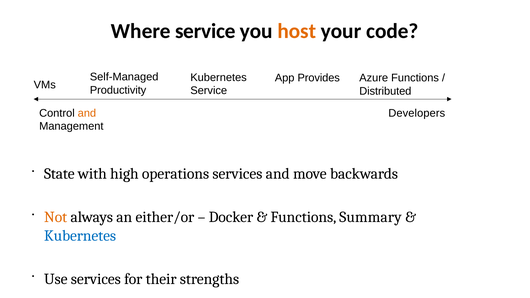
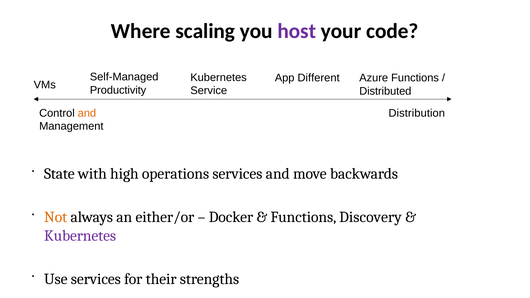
Where service: service -> scaling (205, 31)
host colour: orange -> purple (297, 31)
Provides: Provides -> Different (319, 78)
Developers: Developers -> Distribution (417, 113)
Summary: Summary -> Discovery (370, 217)
Kubernetes colour: blue -> purple (80, 236)
